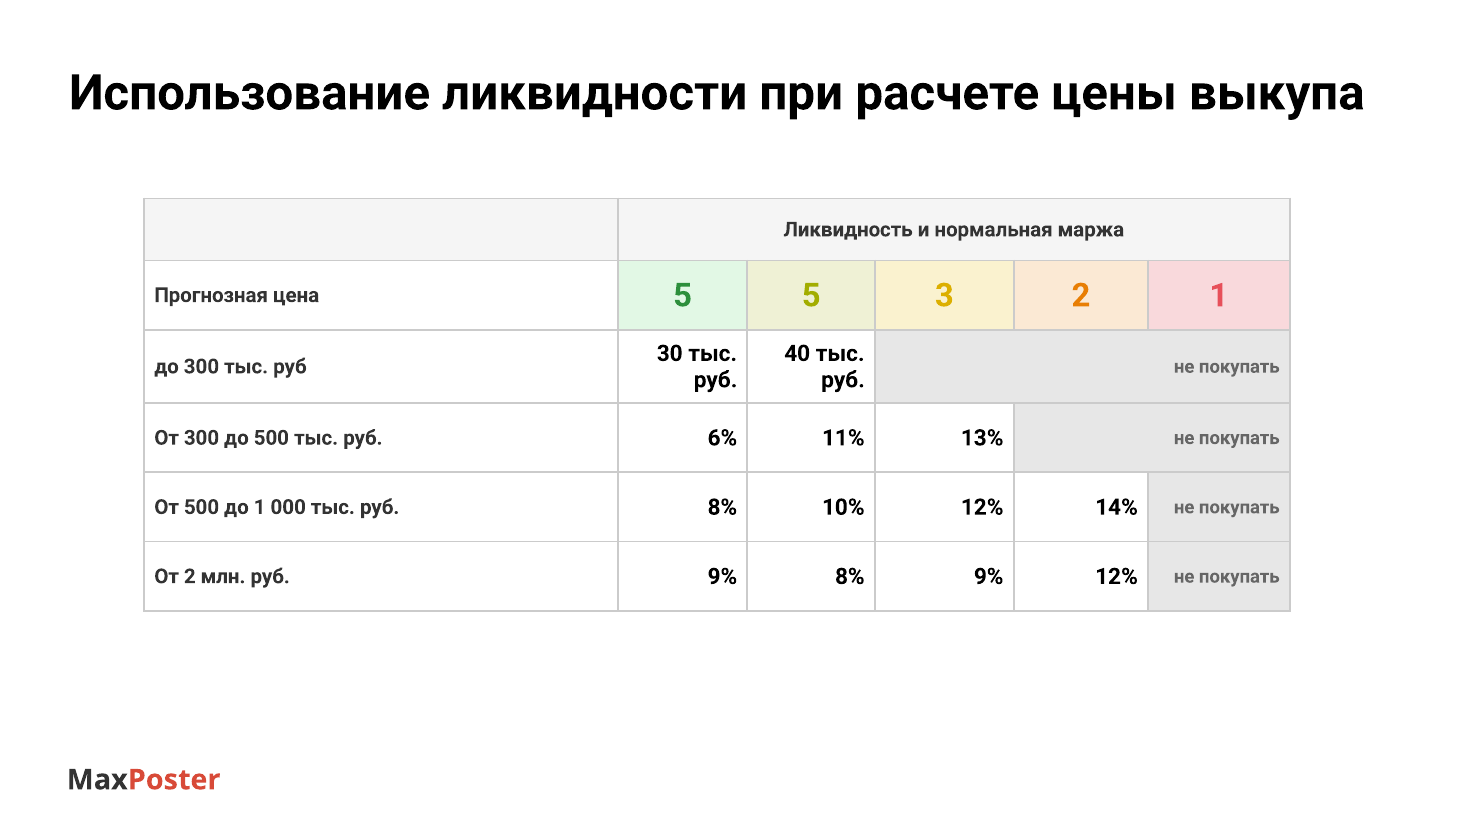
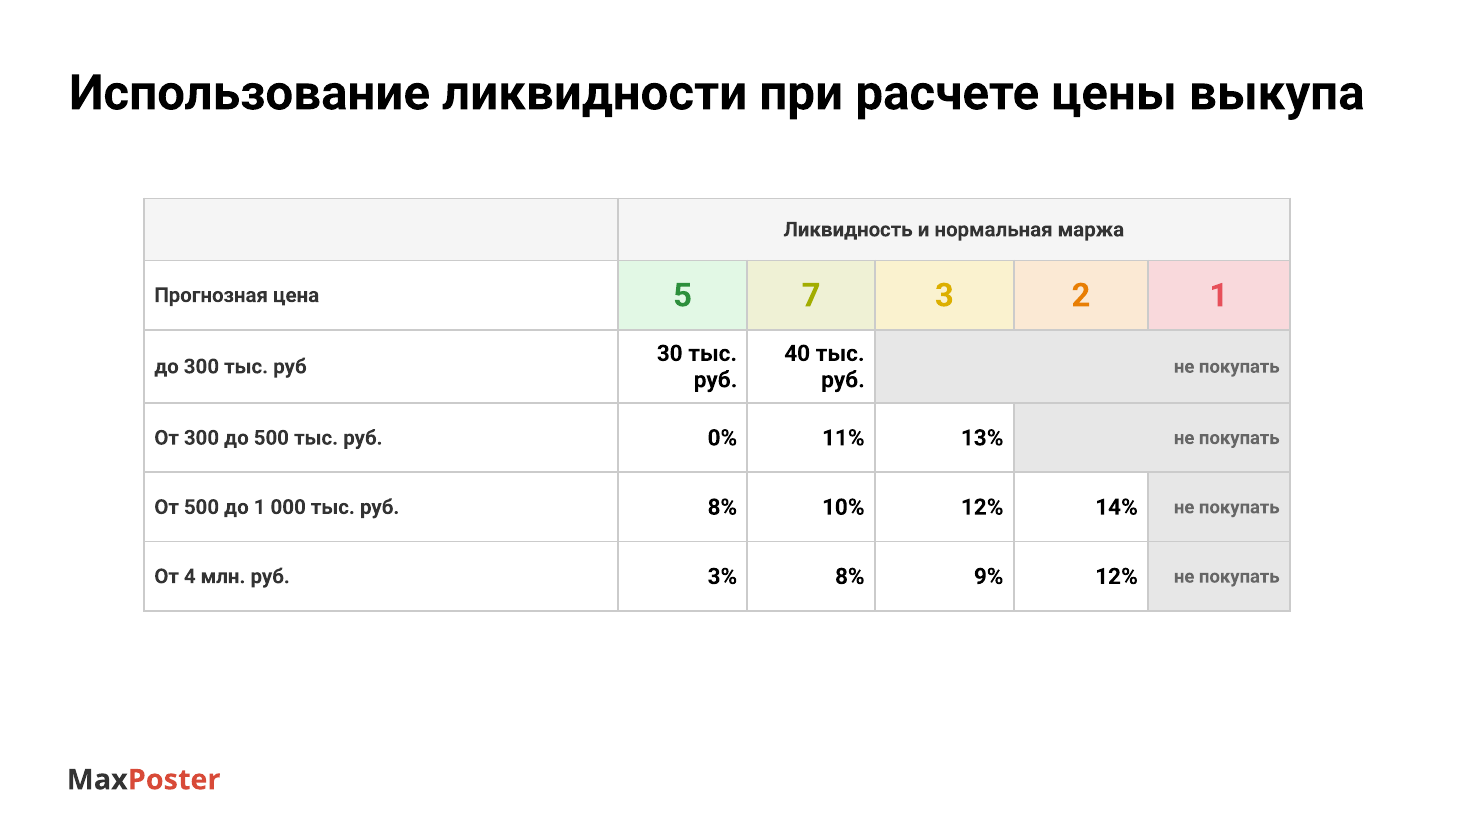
5 5: 5 -> 7 (811, 295)
6%: 6% -> 0% (722, 438)
От 2: 2 -> 4 (190, 576)
руб 9%: 9% -> 3% (722, 577)
